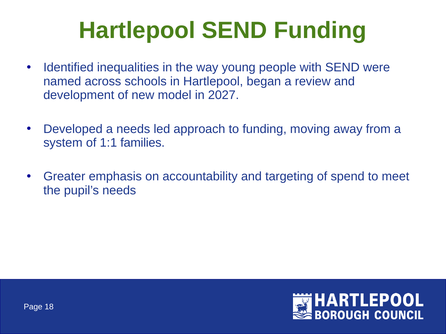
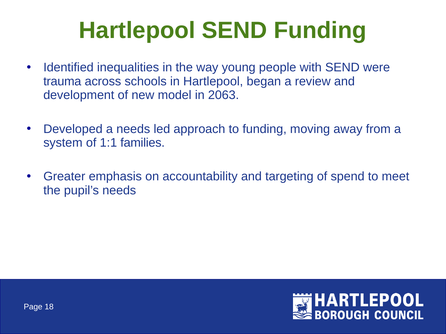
named: named -> trauma (62, 81)
2027: 2027 -> 2063 (224, 95)
